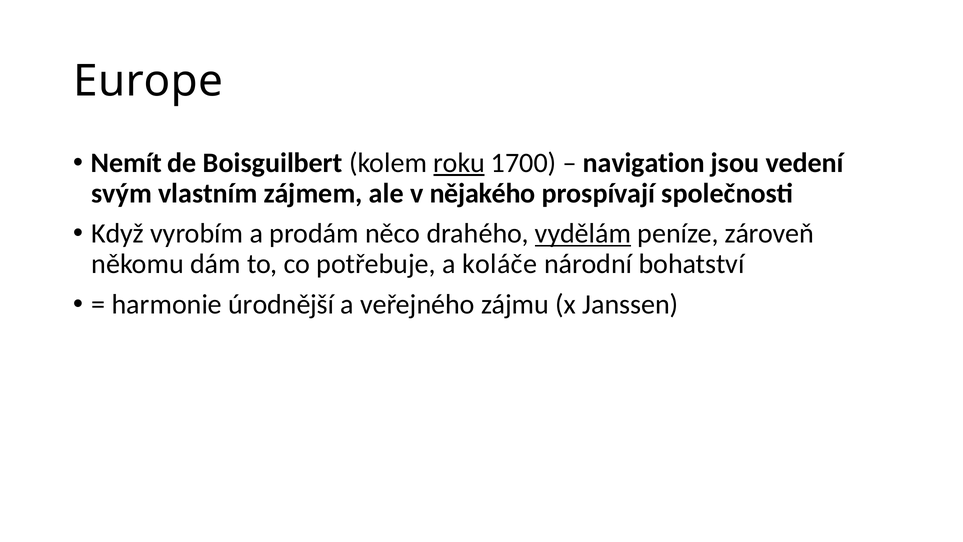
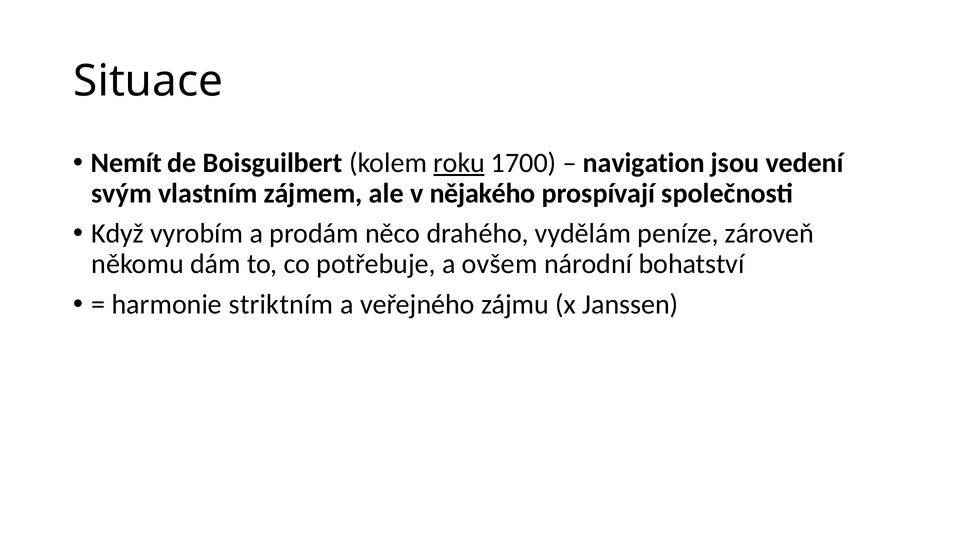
Europe: Europe -> Situace (148, 81)
vydělám underline: present -> none (583, 234)
koláče: koláče -> ovšem (500, 264)
úrodnější: úrodnější -> striktním (281, 304)
